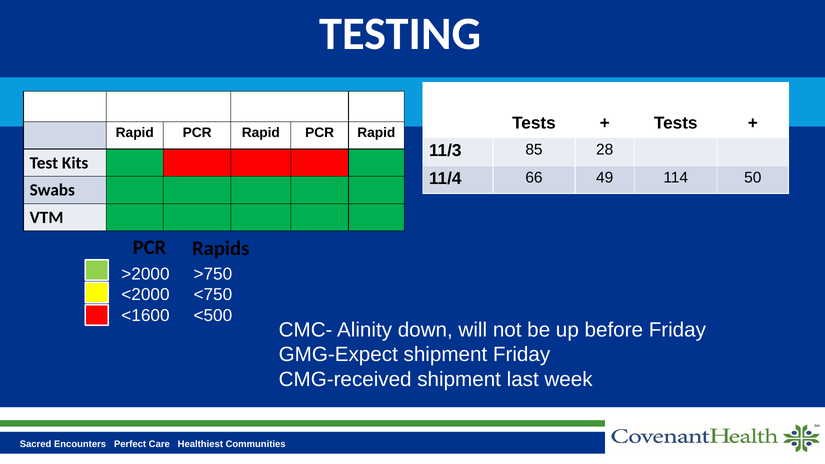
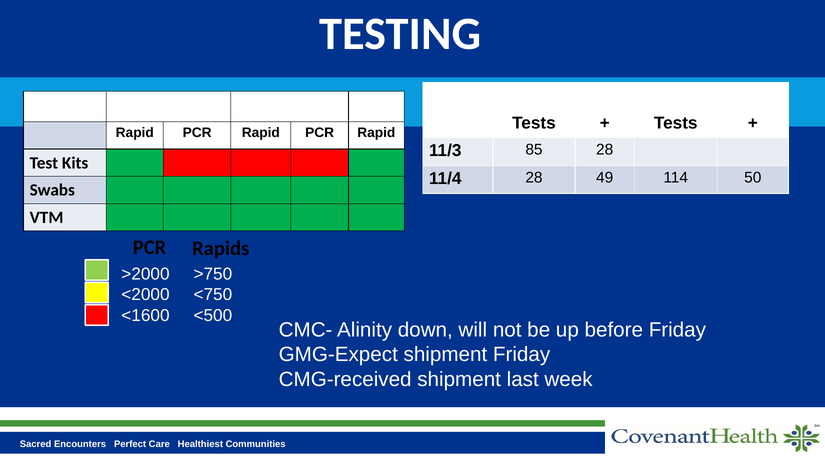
11/4 66: 66 -> 28 (534, 178)
